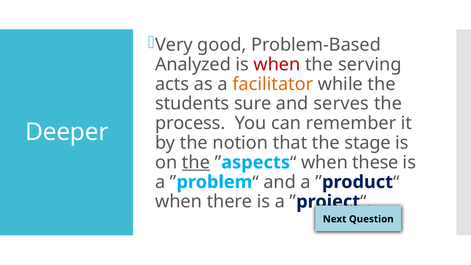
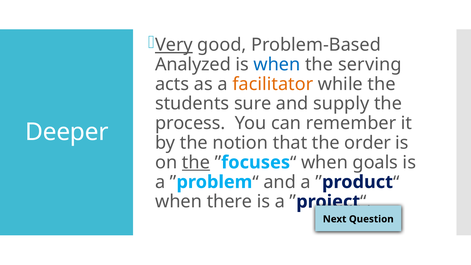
Very underline: none -> present (174, 45)
when colour: red -> blue (277, 64)
serves: serves -> supply (341, 104)
stage: stage -> order (368, 143)
aspects: aspects -> focuses (256, 162)
these: these -> goals (375, 162)
